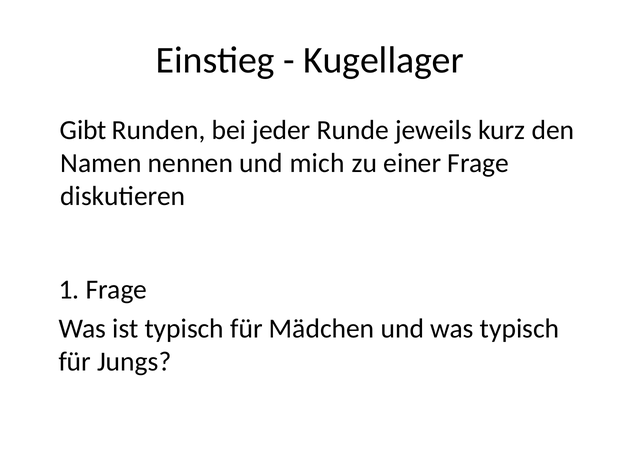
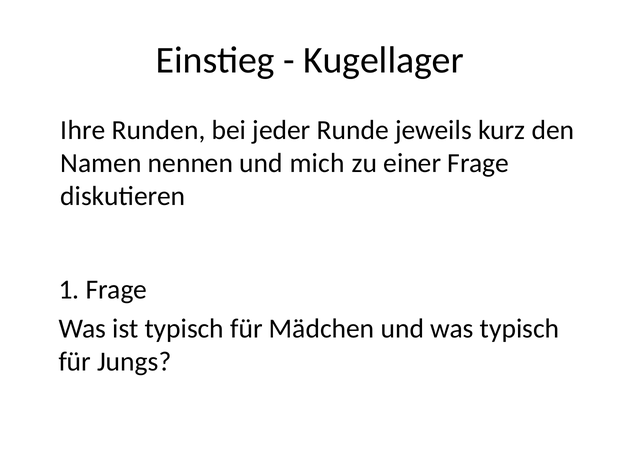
Gibt: Gibt -> Ihre (83, 130)
